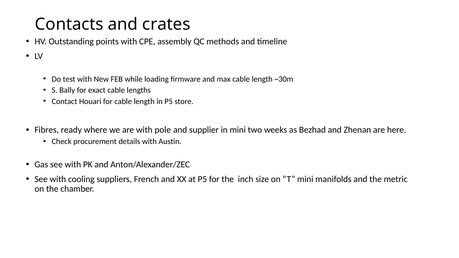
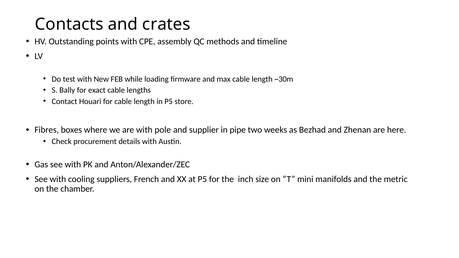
ready: ready -> boxes (71, 130)
in mini: mini -> pipe (238, 130)
